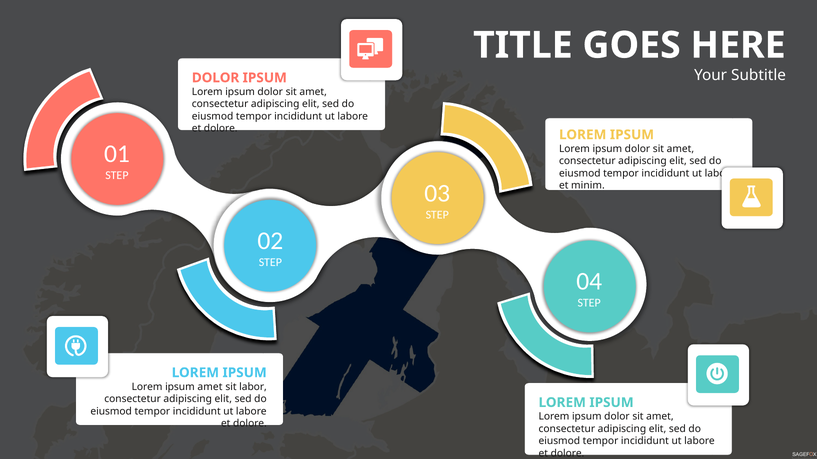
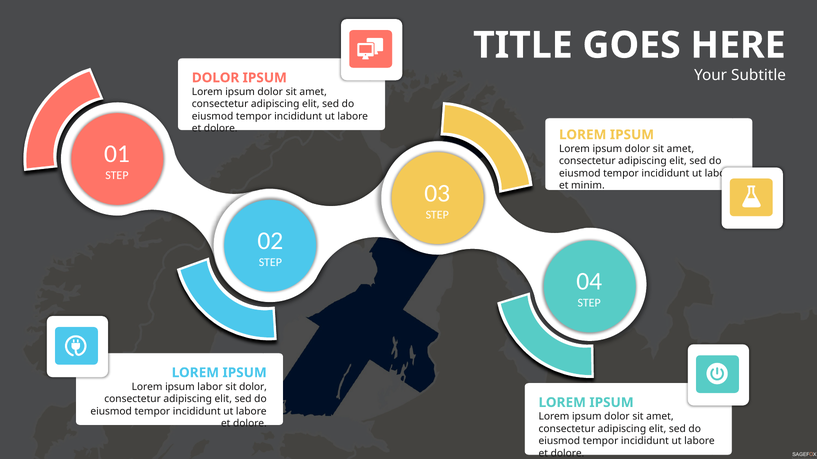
ipsum amet: amet -> labor (210, 387)
sit labor: labor -> dolor (253, 387)
